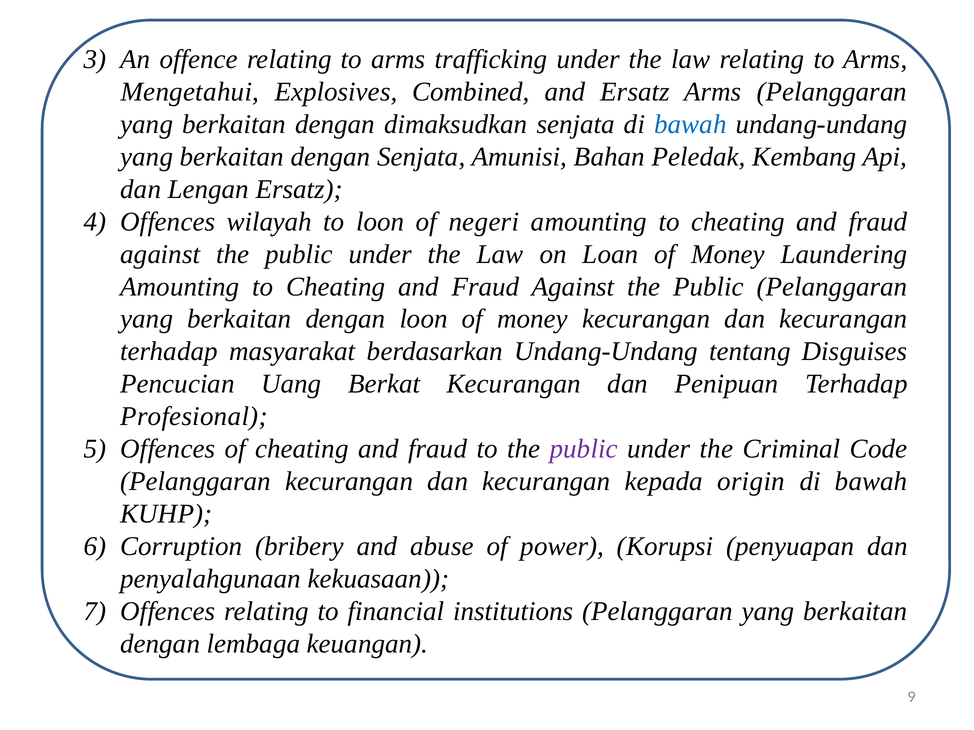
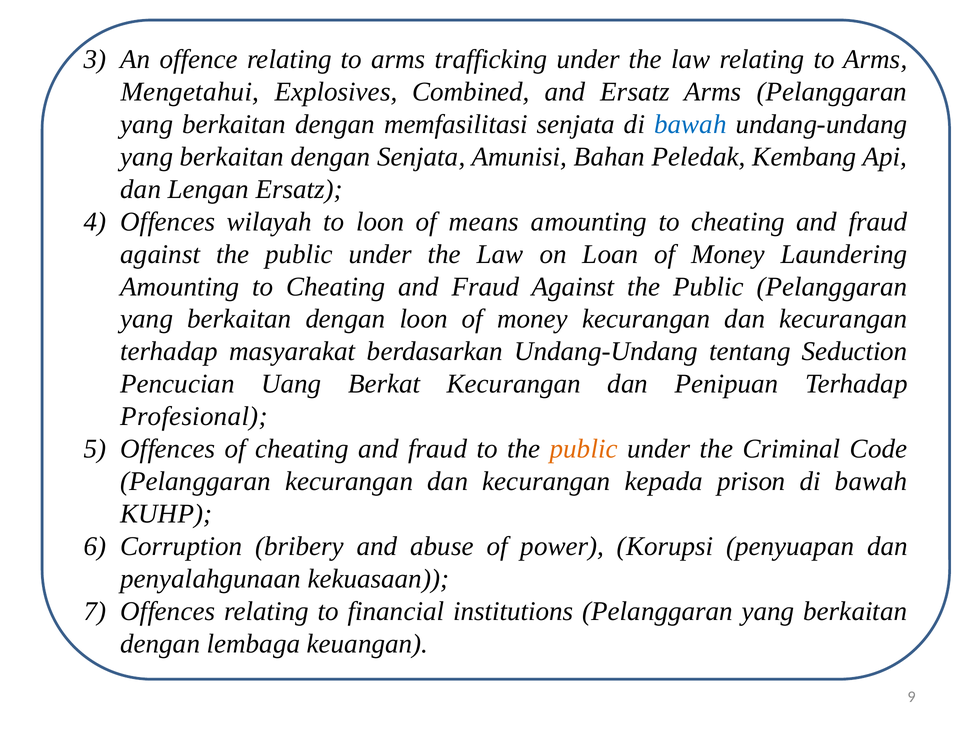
dimaksudkan: dimaksudkan -> memfasilitasi (456, 124)
negeri: negeri -> means (484, 222)
Disguises: Disguises -> Seduction (855, 352)
public colour: purple -> orange (584, 449)
origin: origin -> prison (751, 482)
